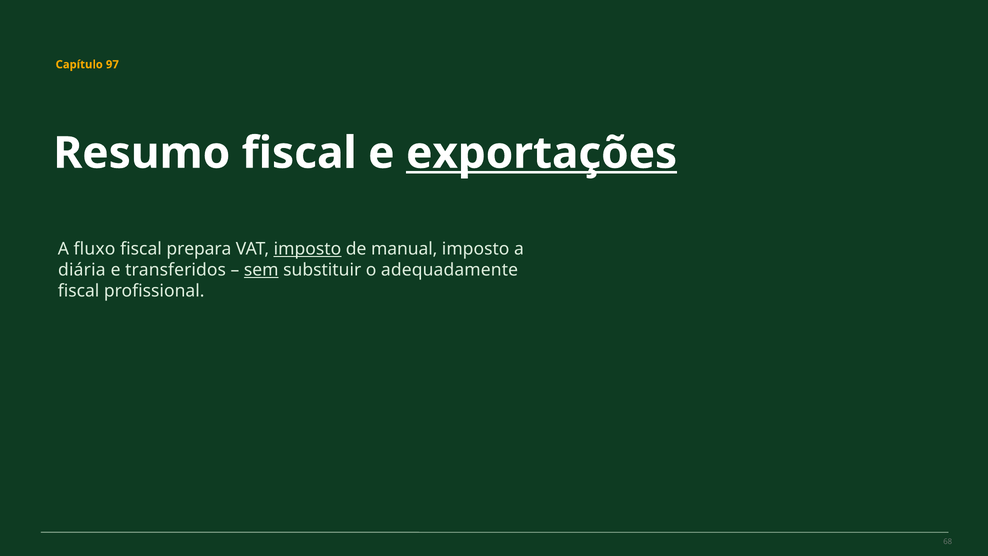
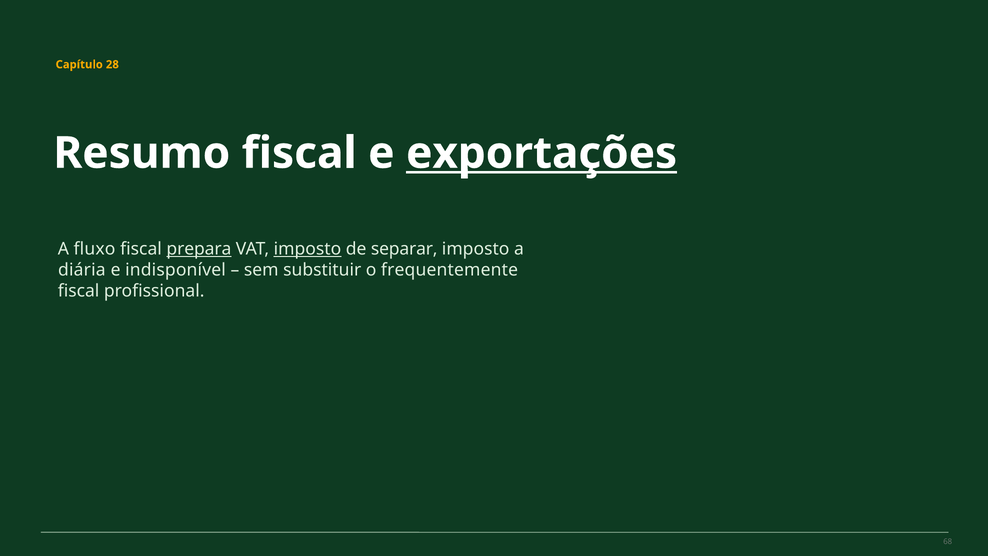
97: 97 -> 28 (112, 65)
prepara underline: none -> present (199, 249)
manual: manual -> separar (404, 249)
transferidos: transferidos -> indisponível (176, 270)
sem underline: present -> none (261, 270)
adequadamente: adequadamente -> frequentemente (449, 270)
